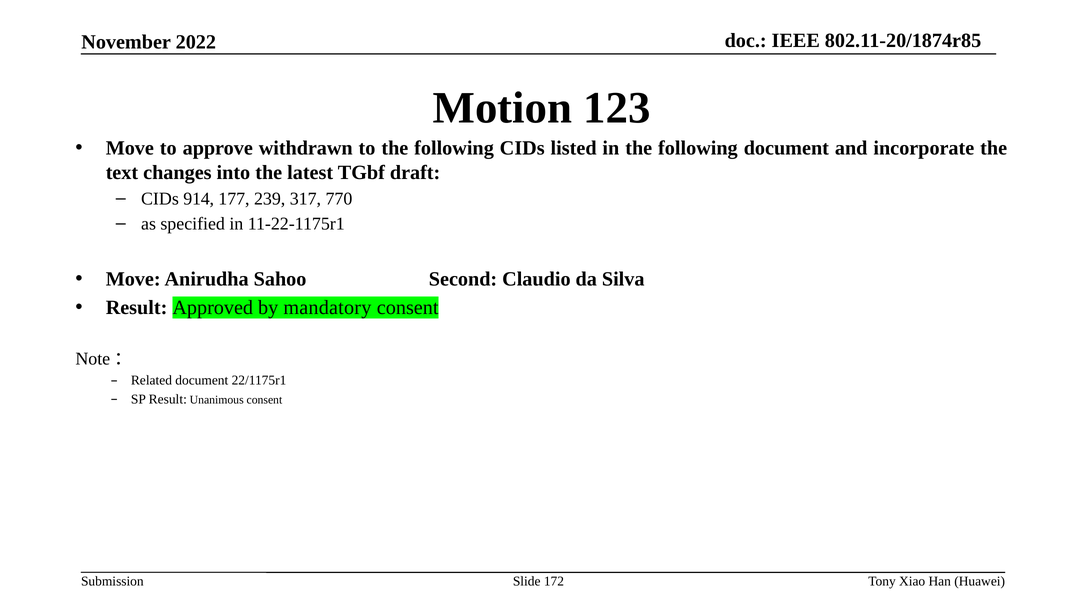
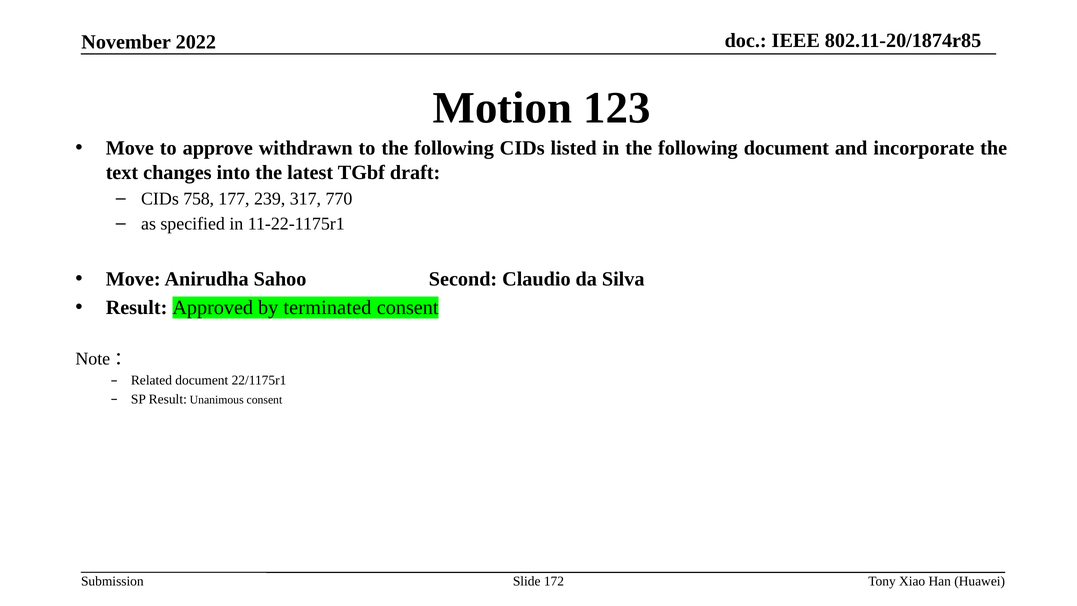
914: 914 -> 758 (199, 199)
mandatory: mandatory -> terminated (327, 307)
